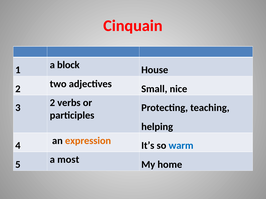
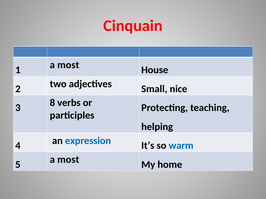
1 a block: block -> most (68, 65)
3 2: 2 -> 8 (52, 103)
expression colour: orange -> blue (88, 141)
